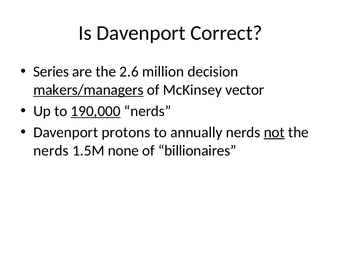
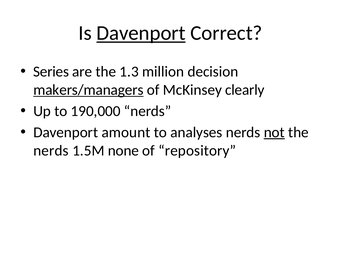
Davenport underline: none -> present (141, 33)
2.6: 2.6 -> 1.3 (129, 72)
vector: vector -> clearly (245, 90)
190,000 underline: present -> none (96, 111)
protons: protons -> amount (126, 132)
annually: annually -> analyses (196, 132)
billionaires: billionaires -> repository (197, 150)
